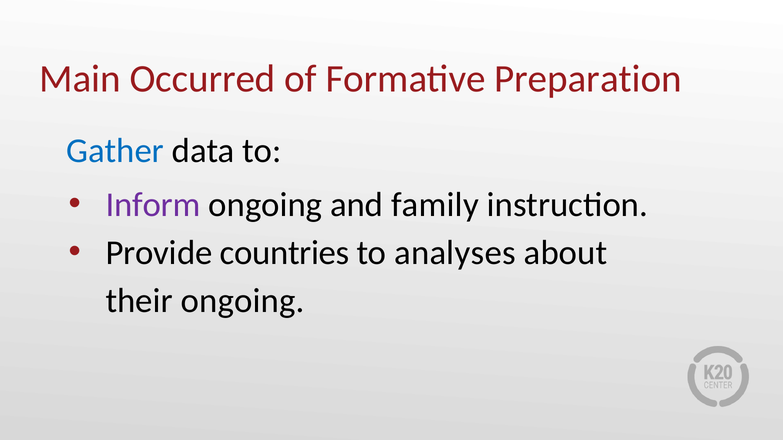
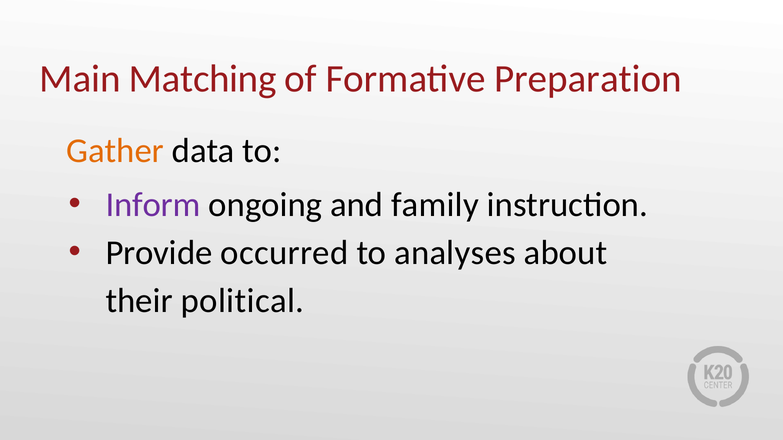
Occurred: Occurred -> Matching (203, 79)
Gather colour: blue -> orange (115, 151)
countries: countries -> occurred (284, 253)
their ongoing: ongoing -> political (242, 301)
